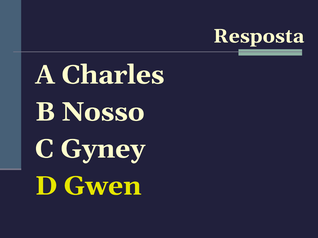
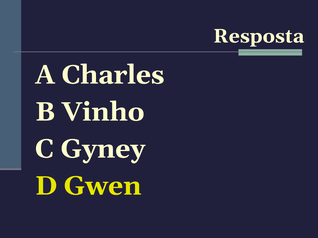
Nosso: Nosso -> Vinho (103, 112)
